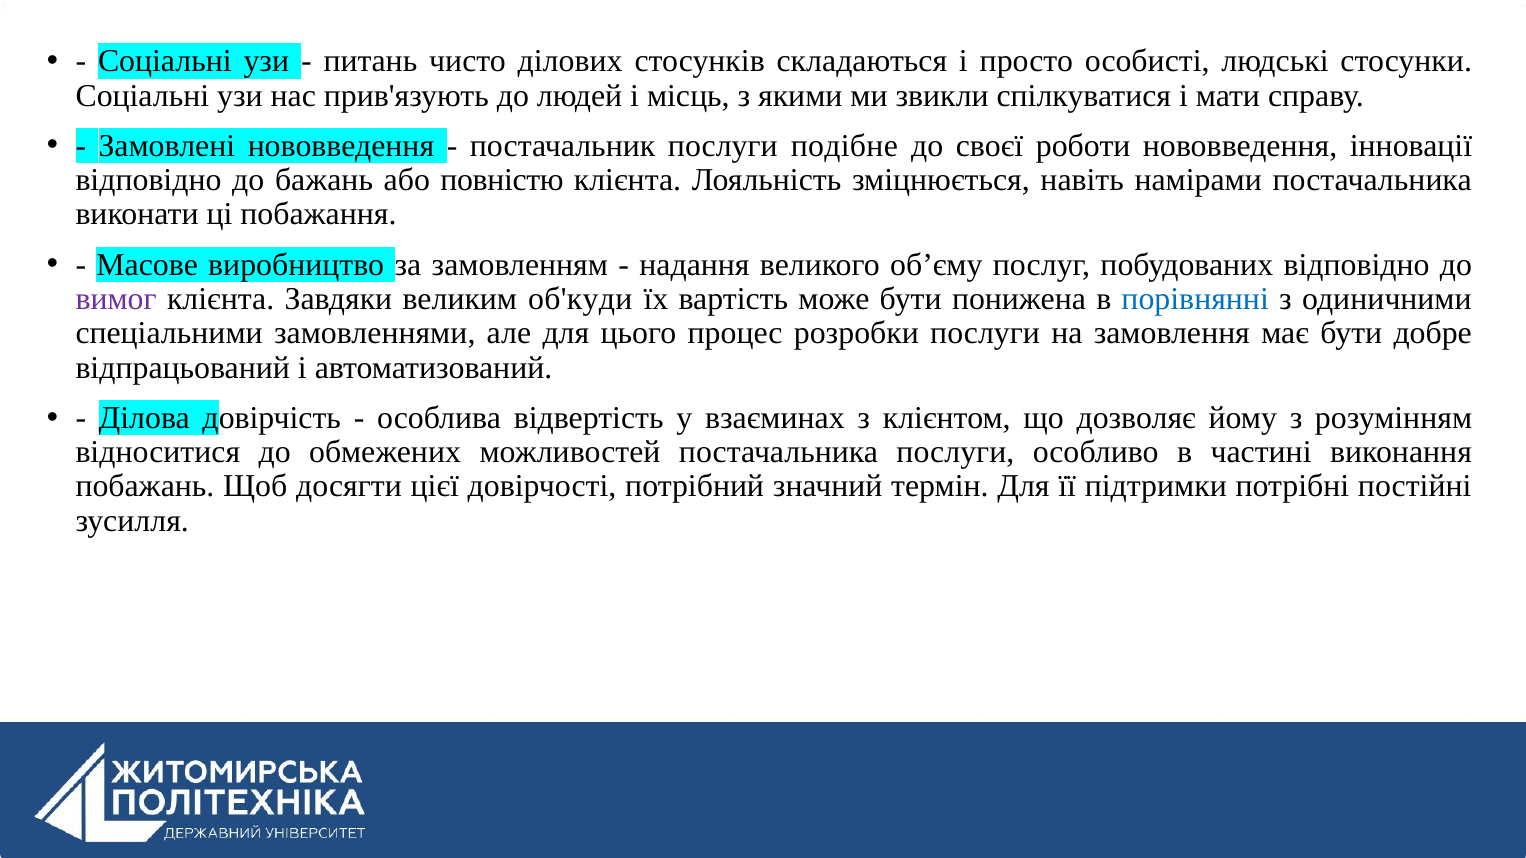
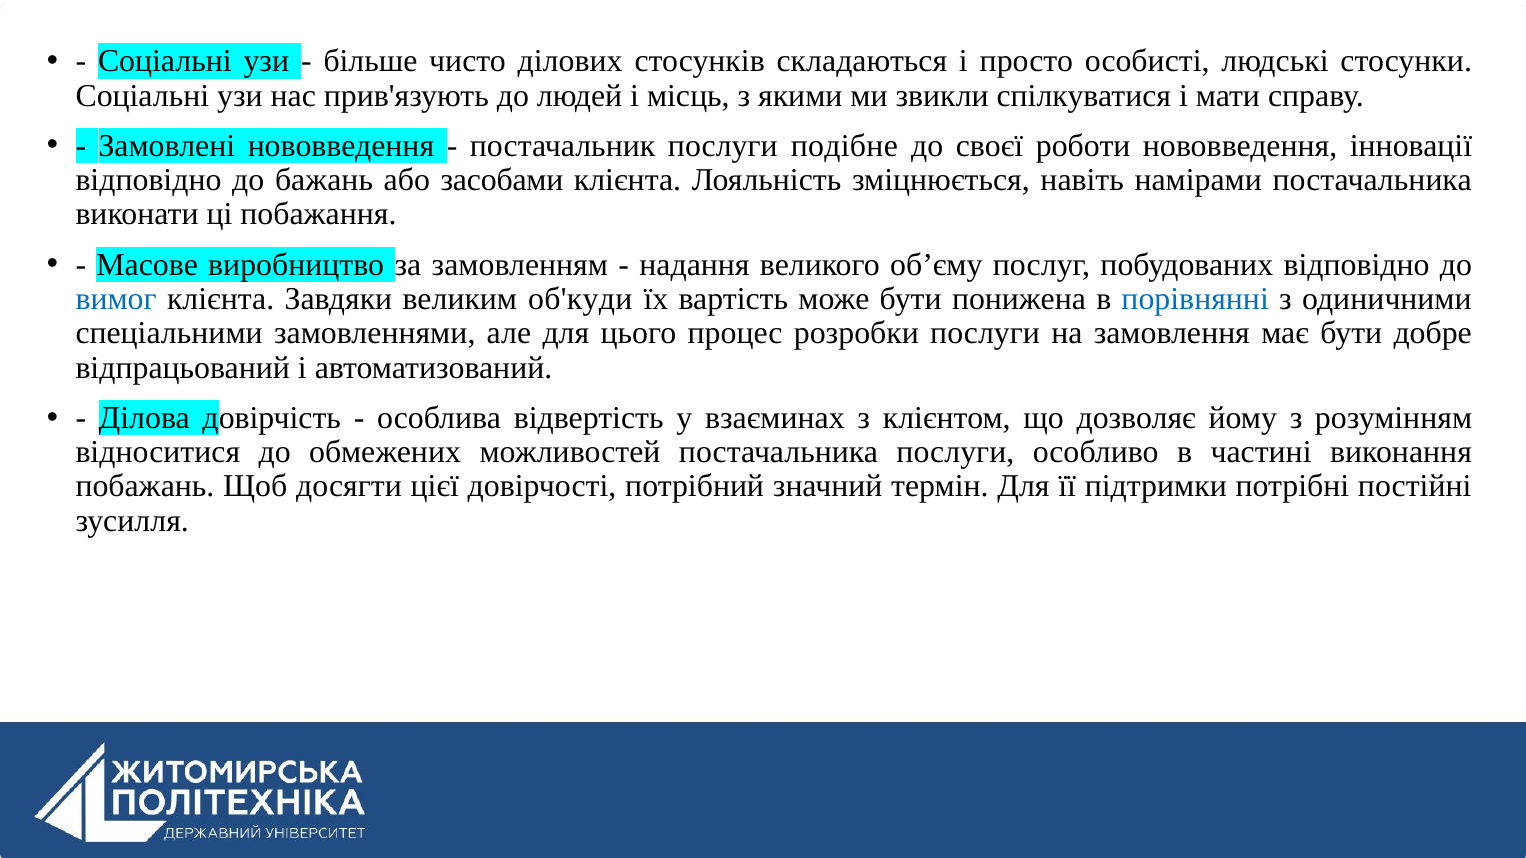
питань: питань -> більше (370, 61)
повністю: повністю -> засобами (502, 180)
вимог colour: purple -> blue (116, 299)
